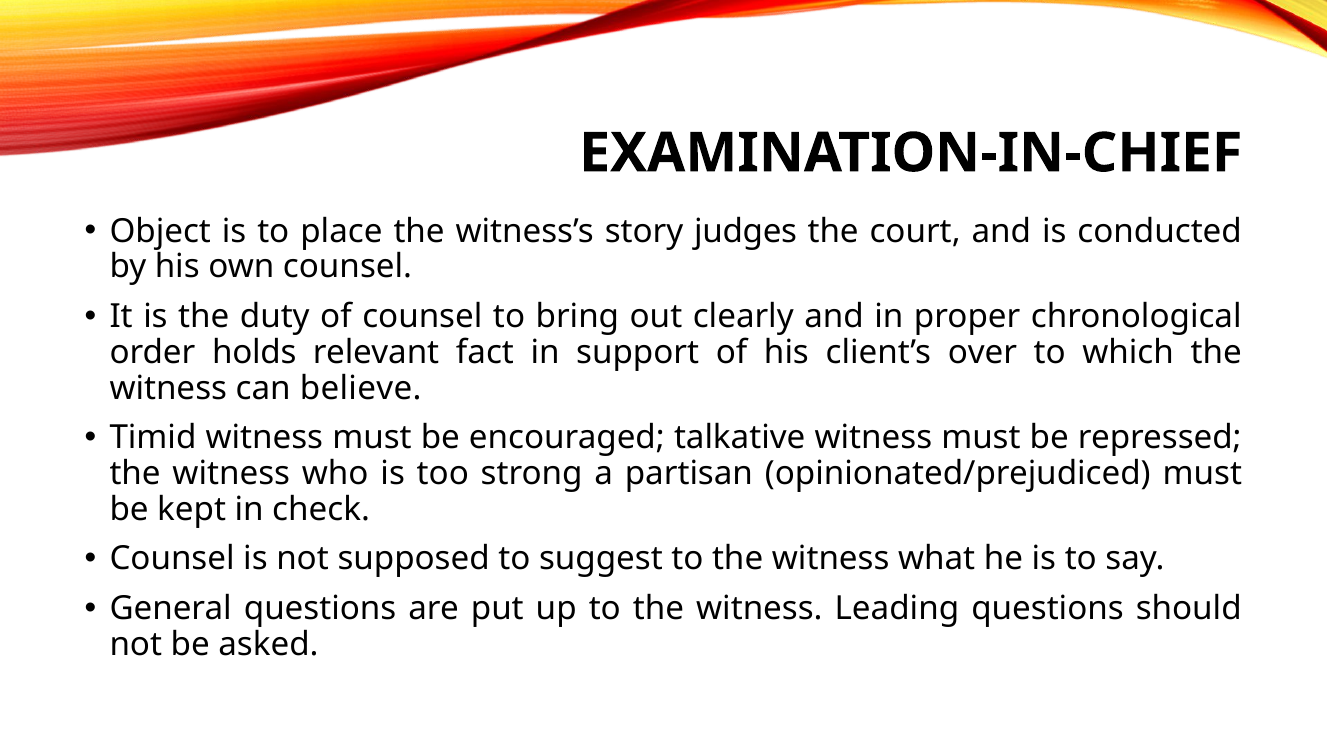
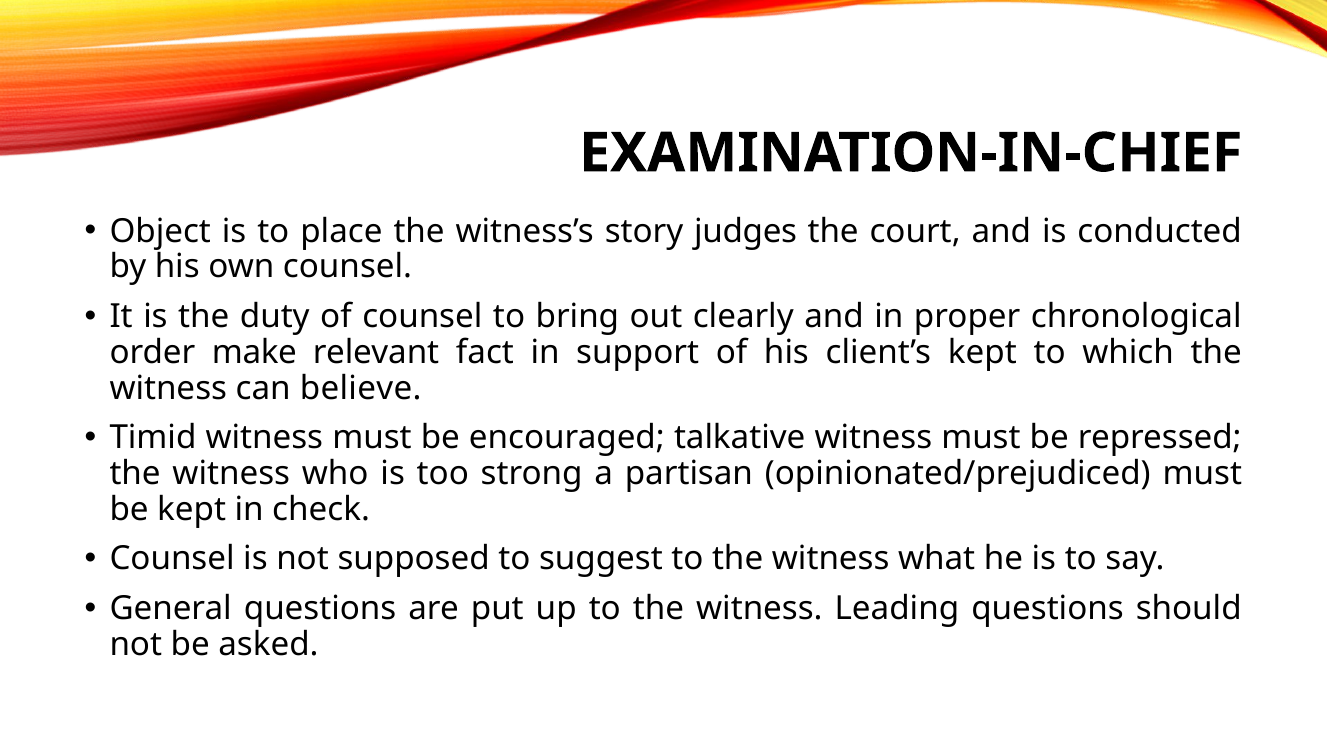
holds: holds -> make (254, 353)
client’s over: over -> kept (982, 353)
